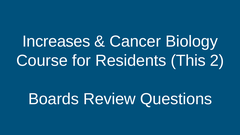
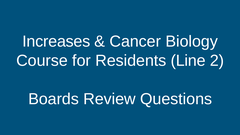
This: This -> Line (188, 61)
